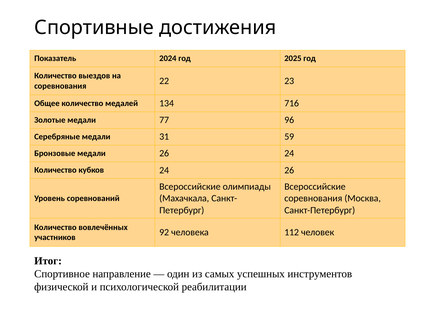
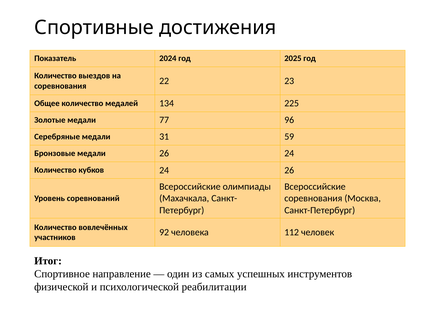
716: 716 -> 225 (292, 103)
